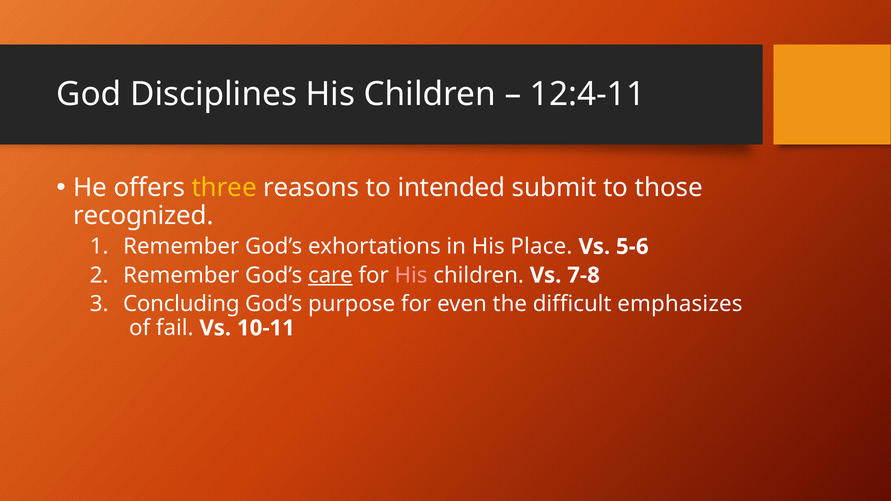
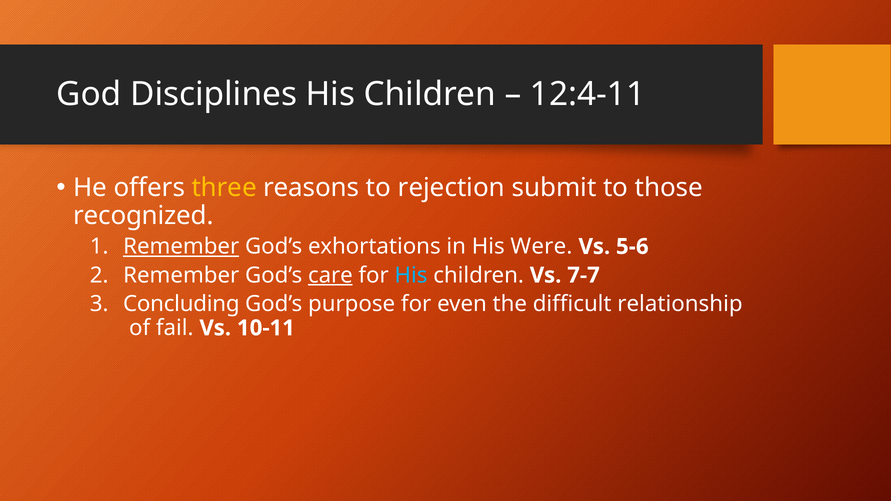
intended: intended -> rejection (451, 188)
Remember underline: none -> present (181, 247)
Place: Place -> Were (541, 247)
His colour: pink -> light blue (411, 275)
7-8: 7-8 -> 7-7 (584, 275)
emphasizes: emphasizes -> relationship (680, 304)
